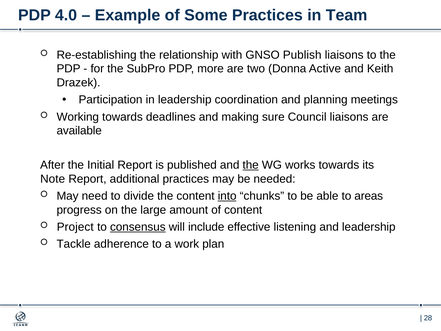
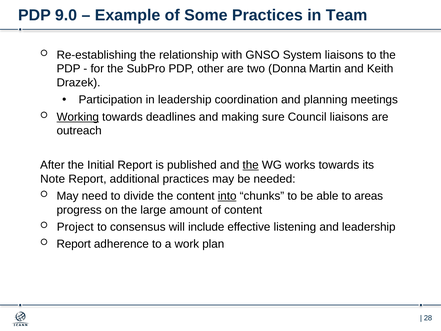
4.0: 4.0 -> 9.0 (66, 15)
Publish: Publish -> System (302, 55)
more: more -> other (211, 69)
Active: Active -> Martin (325, 69)
Working underline: none -> present (78, 117)
available: available -> outreach (79, 131)
consensus underline: present -> none (138, 227)
Tackle: Tackle -> Report (74, 244)
